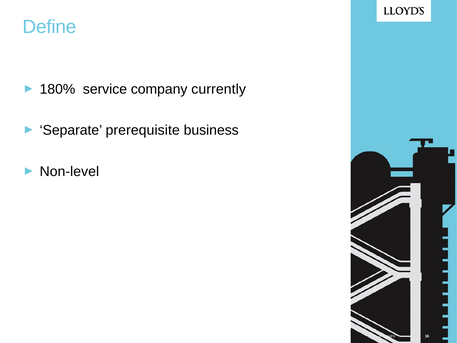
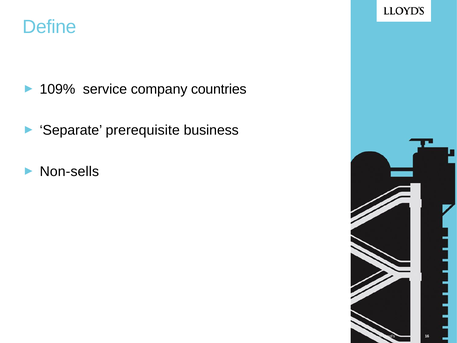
180%: 180% -> 109% (57, 89)
currently: currently -> countries (219, 89)
Non-level: Non-level -> Non-sells (69, 171)
